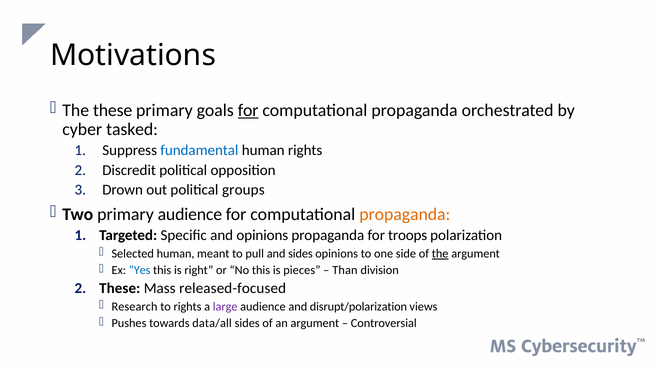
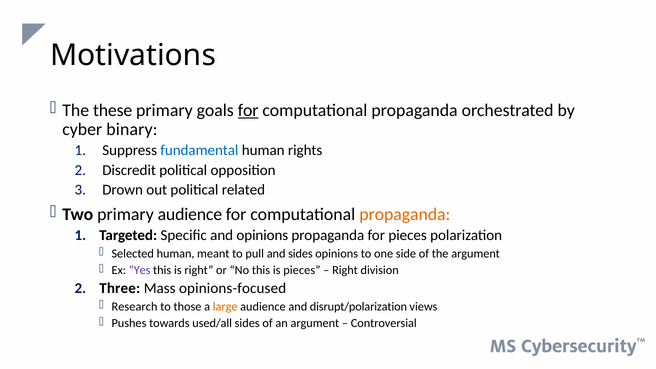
tasked: tasked -> binary (132, 129)
groups: groups -> related (243, 190)
for troops: troops -> pieces (408, 235)
the underline: present -> none (440, 254)
Yes colour: blue -> purple (140, 270)
Than: Than -> Right (345, 270)
These: These -> Three (120, 288)
released-focused: released-focused -> opinions-focused (233, 288)
to rights: rights -> those (188, 307)
large colour: purple -> orange (225, 307)
data/all: data/all -> used/all (212, 323)
